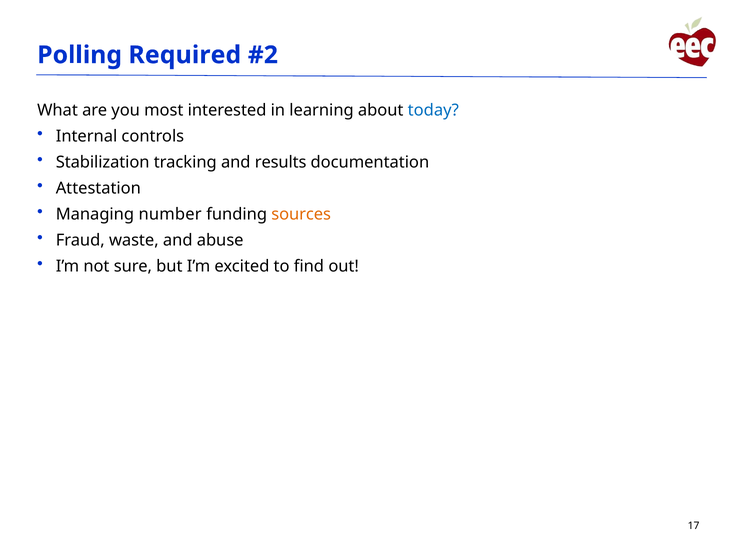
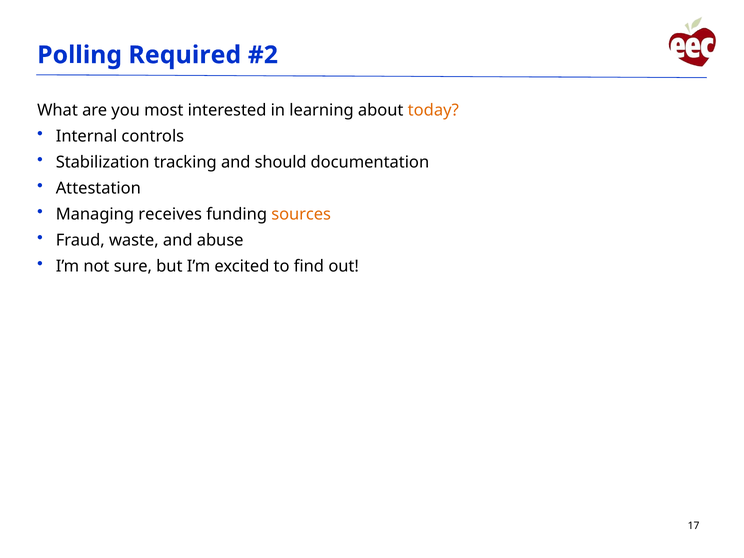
today colour: blue -> orange (433, 110)
results: results -> should (281, 162)
number: number -> receives (170, 214)
